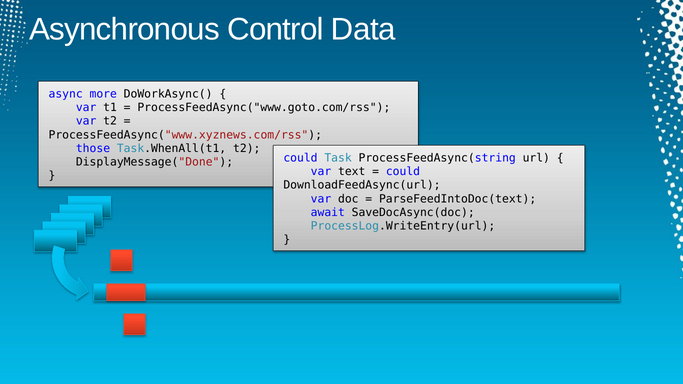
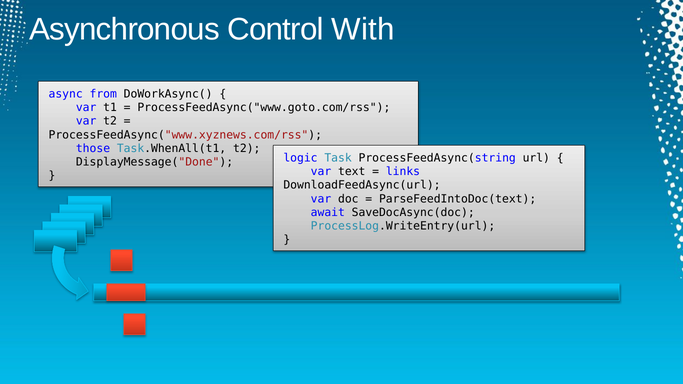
Data: Data -> With (363, 30)
more: more -> from (103, 94)
could: could -> logic (300, 158)
could: could -> links (403, 172)
